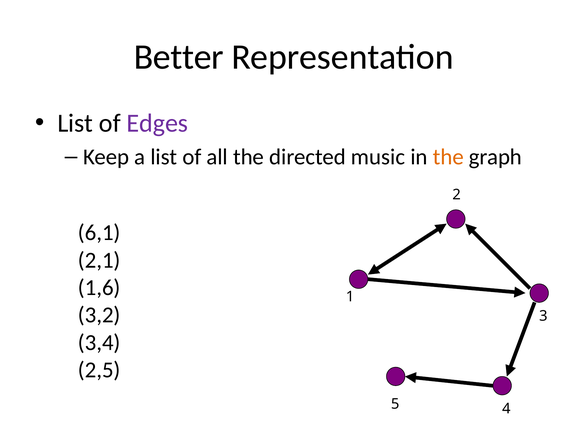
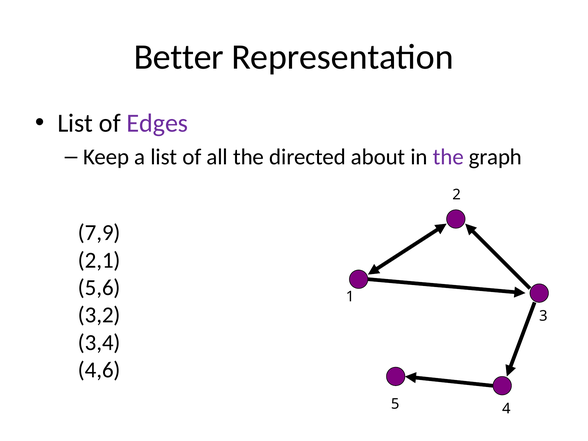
music: music -> about (378, 157)
the colour: orange -> purple (448, 157)
6,1: 6,1 -> 7,9 (99, 233)
1,6: 1,6 -> 5,6 (99, 288)
2,5: 2,5 -> 4,6 (99, 370)
